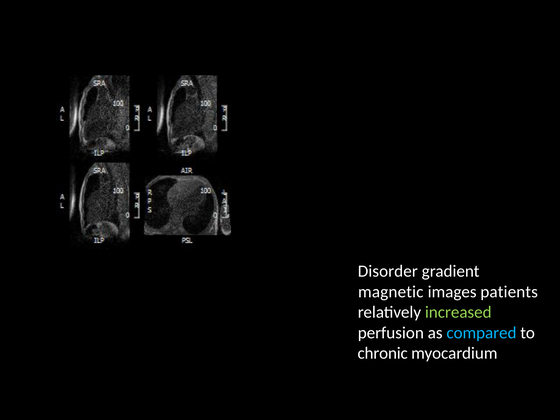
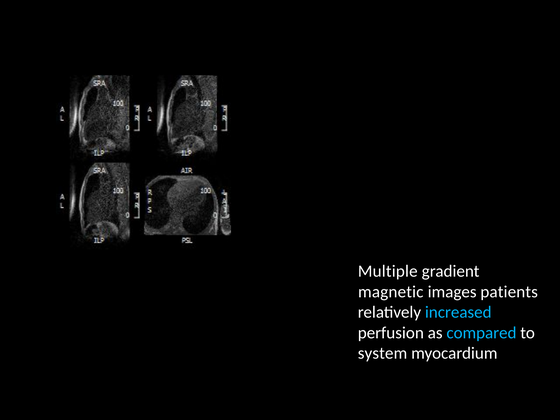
Disorder: Disorder -> Multiple (388, 271)
increased colour: light green -> light blue (458, 312)
chronic: chronic -> system (383, 353)
